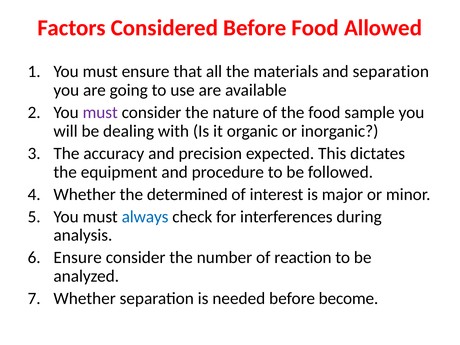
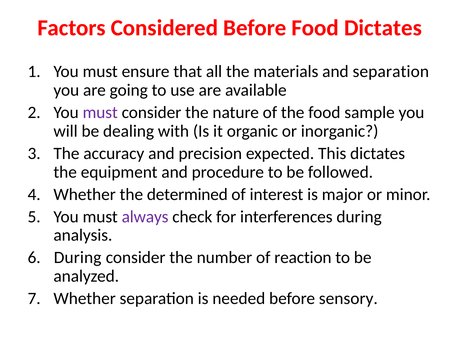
Food Allowed: Allowed -> Dictates (383, 28)
always colour: blue -> purple (145, 217)
Ensure: Ensure -> During (78, 258)
become: become -> sensory (348, 299)
